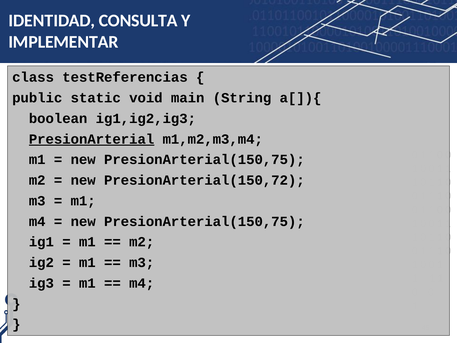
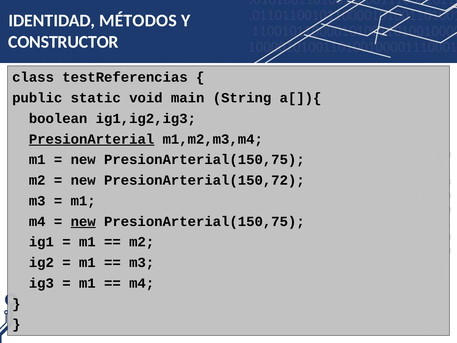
CONSULTA: CONSULTA -> MÉTODOS (138, 21)
IMPLEMENTAR: IMPLEMENTAR -> CONSTRUCTOR (63, 42)
new underline: none -> present (83, 221)
